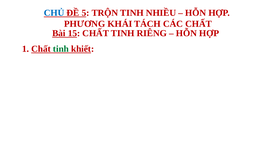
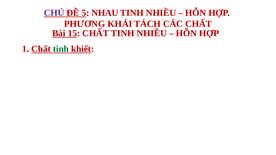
CHỦ colour: blue -> purple (54, 13)
TRỘN: TRỘN -> NHAU (105, 13)
CHẤT TINH RIÊNG: RIÊNG -> NHIỀU (152, 33)
